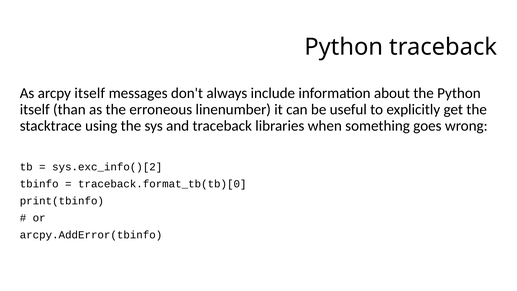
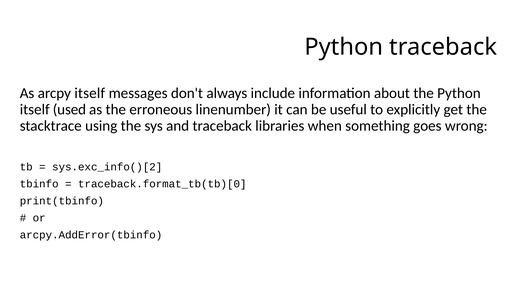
than: than -> used (69, 109)
